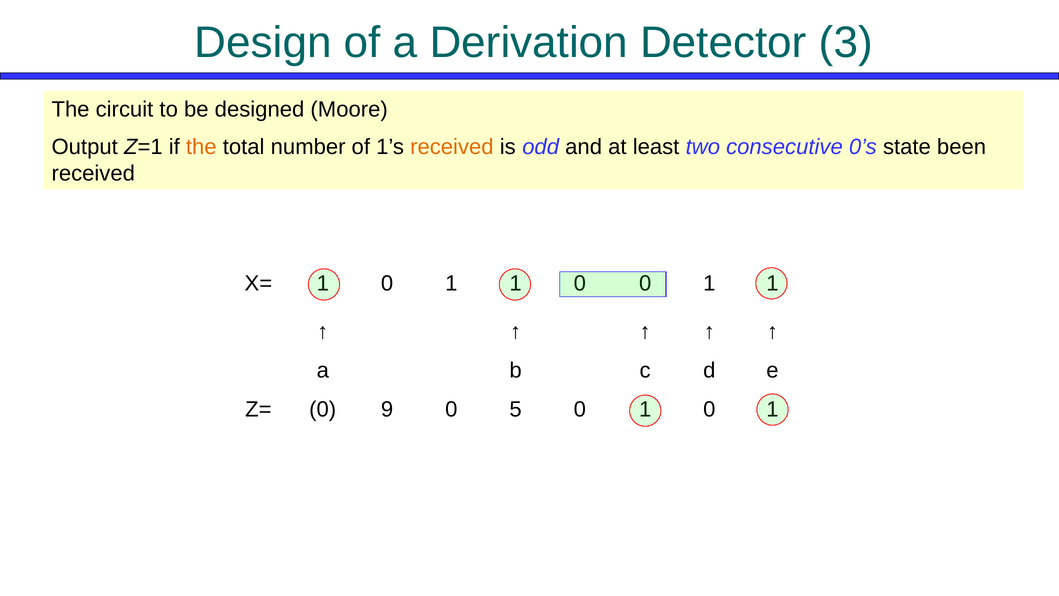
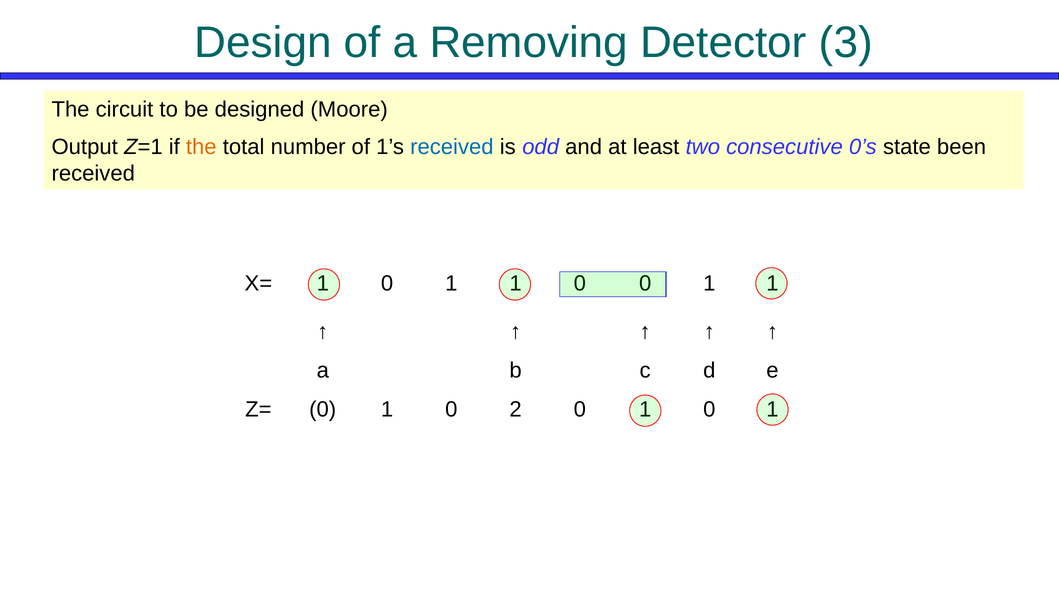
Derivation: Derivation -> Removing (529, 43)
received colour: orange -> blue (452, 147)
Z= 0 9: 9 -> 1 (387, 409)
5: 5 -> 2 (516, 409)
